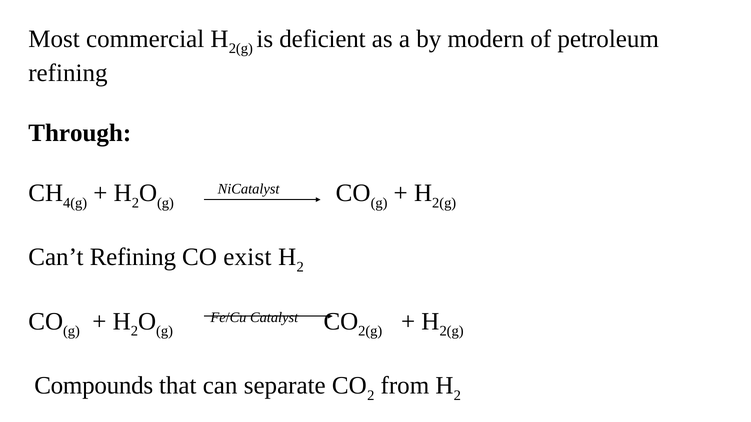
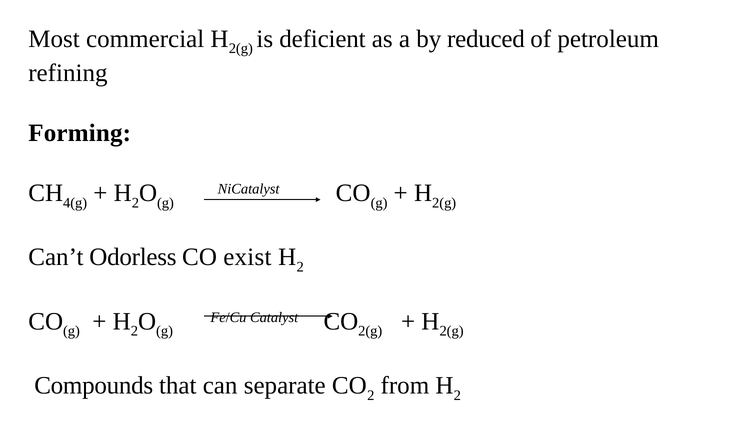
modern: modern -> reduced (486, 39)
Through: Through -> Forming (80, 133)
Can’t Refining: Refining -> Odorless (133, 257)
